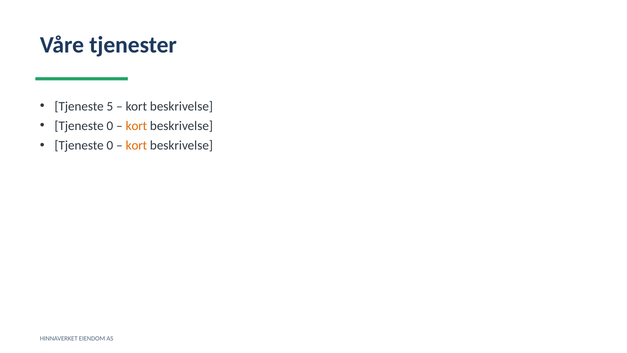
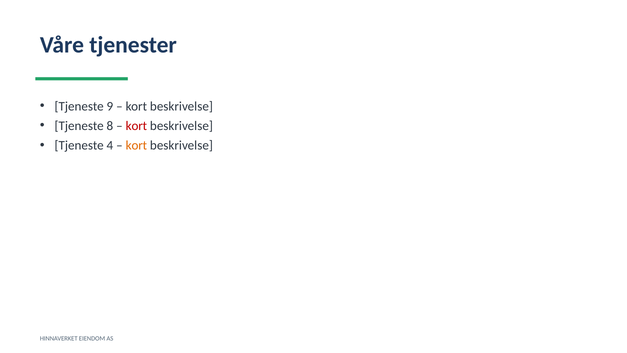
5: 5 -> 9 (110, 106)
0: 0 -> 8 (110, 126)
kort colour: orange -> red (136, 126)
0: 0 -> 4 (110, 145)
